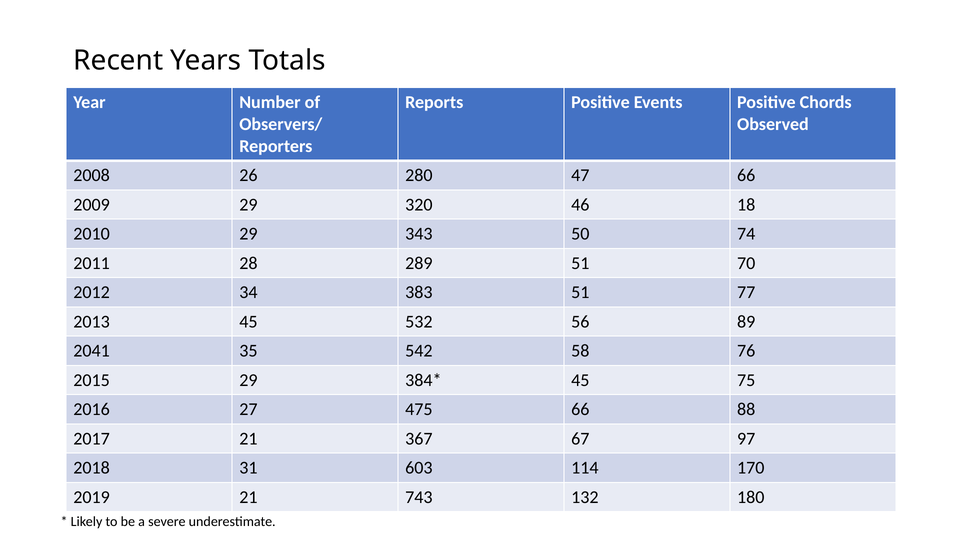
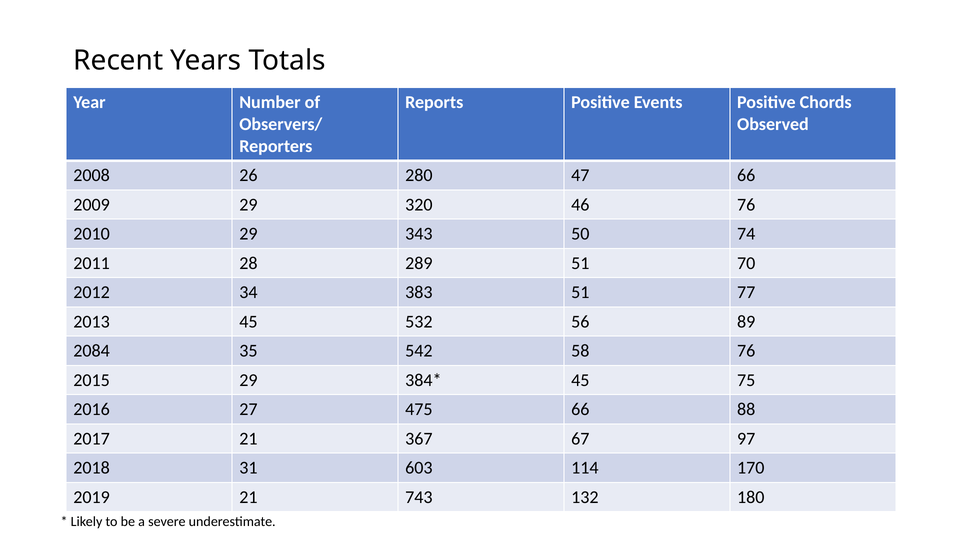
46 18: 18 -> 76 (746, 205)
2041: 2041 -> 2084 (92, 351)
